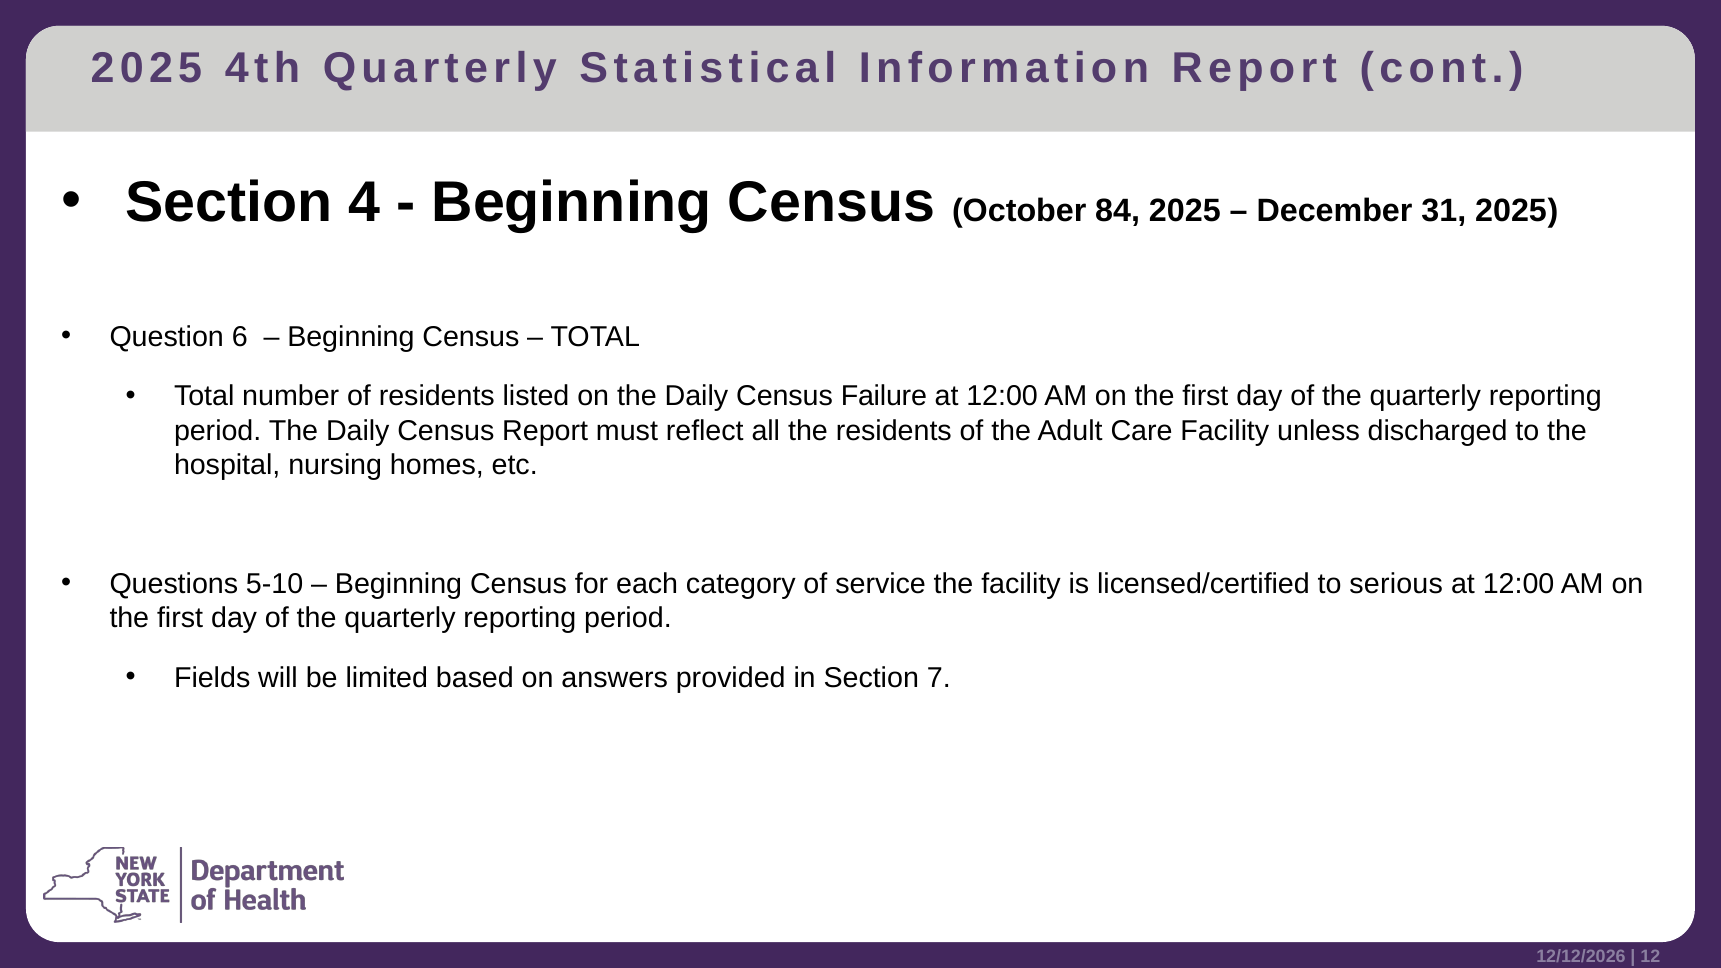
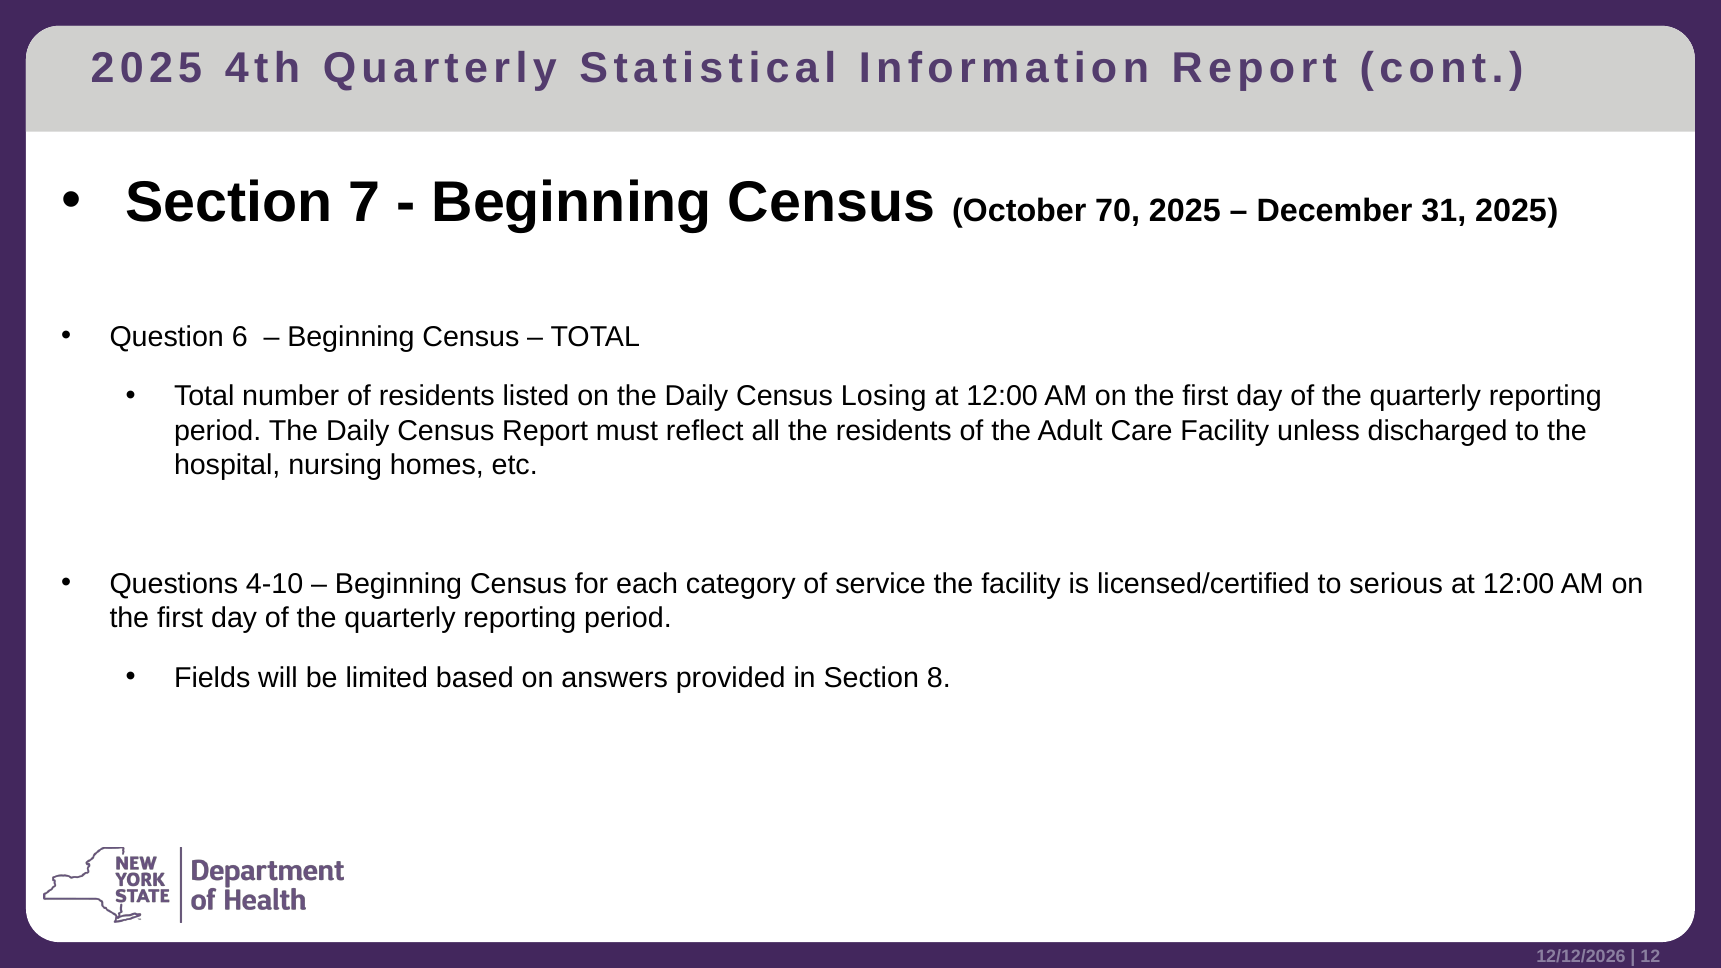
4: 4 -> 7 (365, 203)
84: 84 -> 70 (1118, 211)
Failure: Failure -> Losing (884, 396)
5-10: 5-10 -> 4-10 (275, 584)
7: 7 -> 8 (939, 678)
